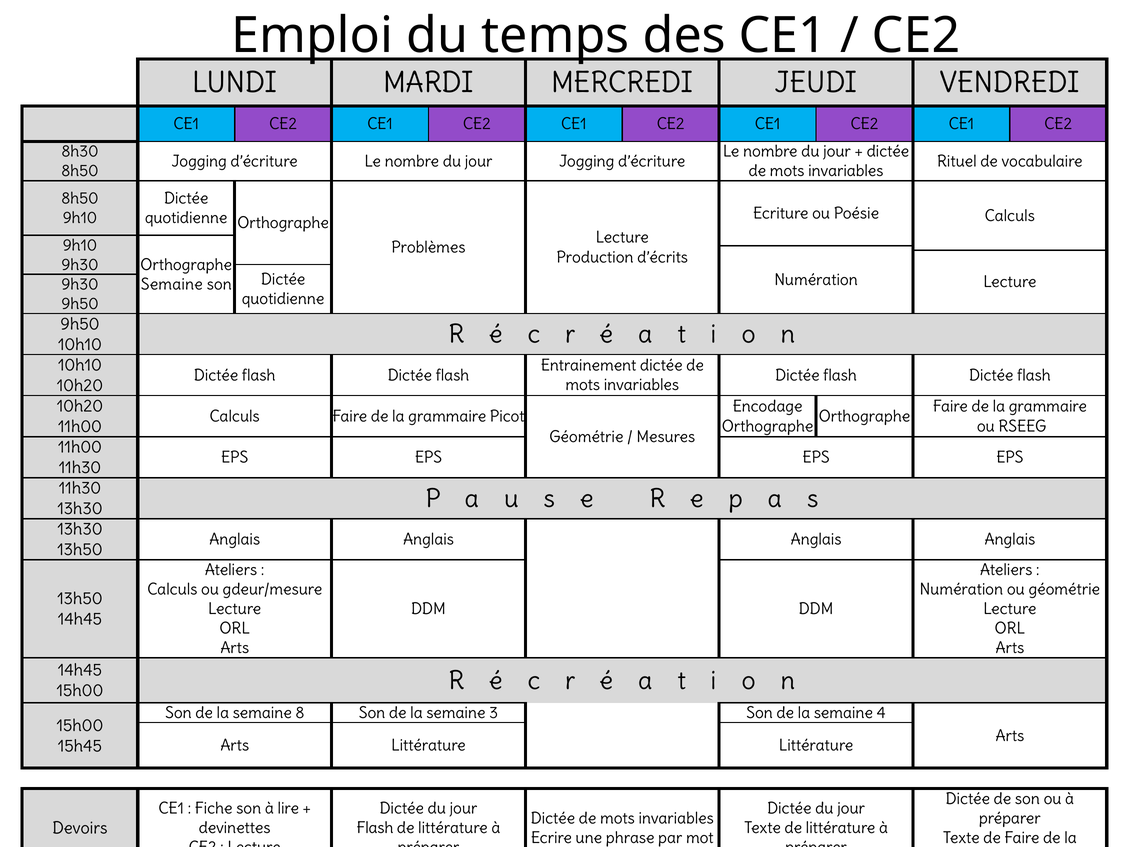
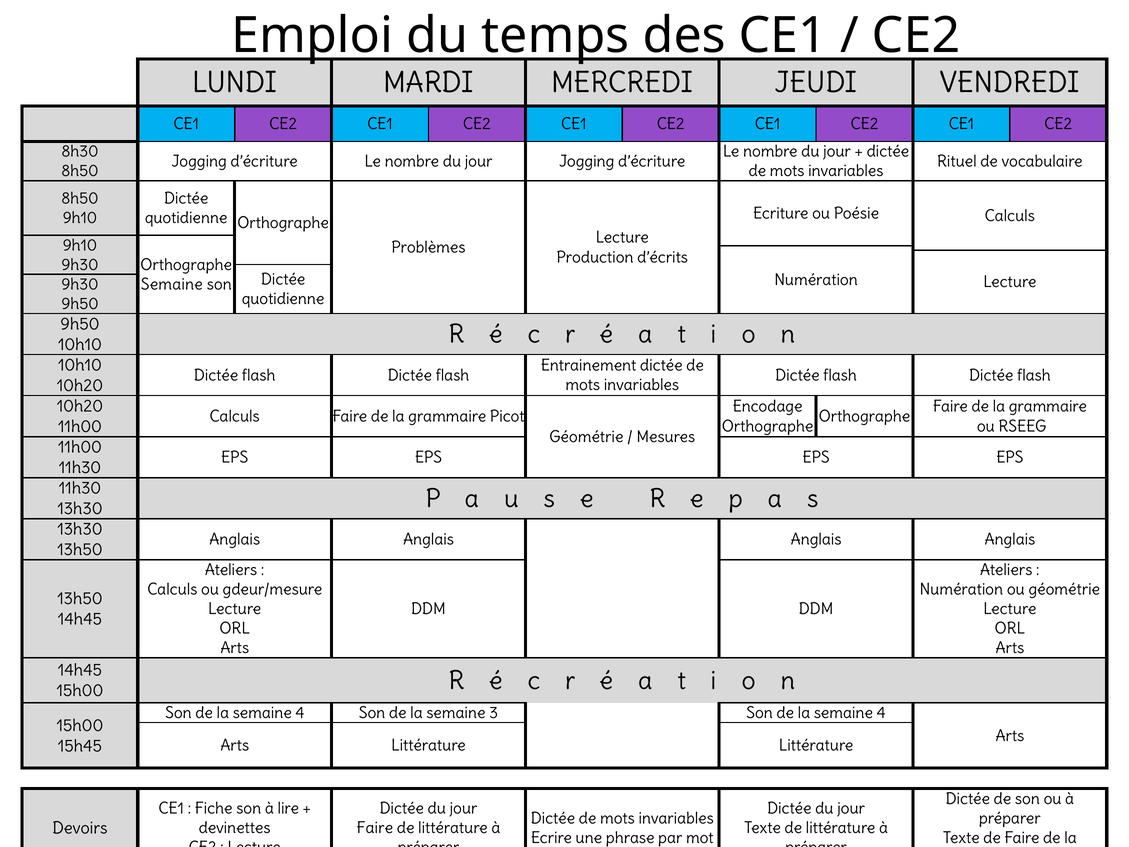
8: 8 -> 4 (300, 713)
Flash: Flash -> Faire (375, 828)
